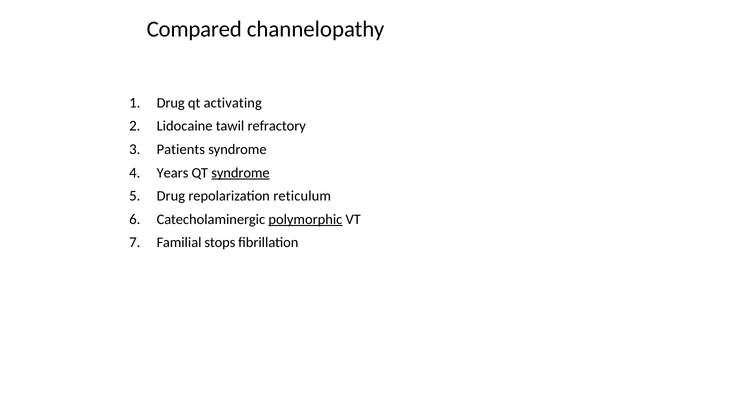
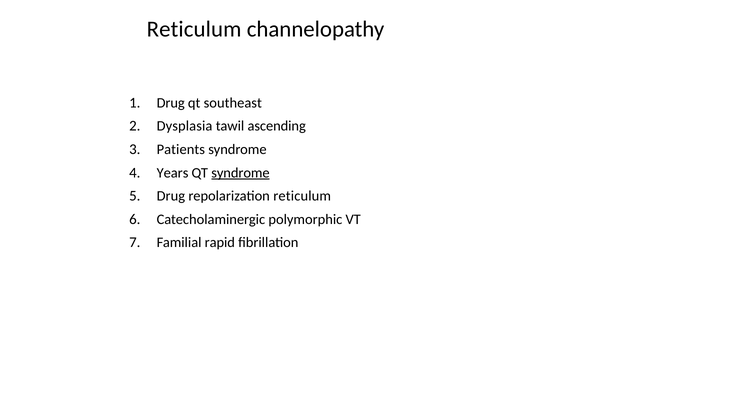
Compared: Compared -> Reticulum (194, 29)
activating: activating -> southeast (233, 103)
Lidocaine: Lidocaine -> Dysplasia (185, 126)
refractory: refractory -> ascending (277, 126)
polymorphic underline: present -> none (305, 219)
stops: stops -> rapid (220, 242)
